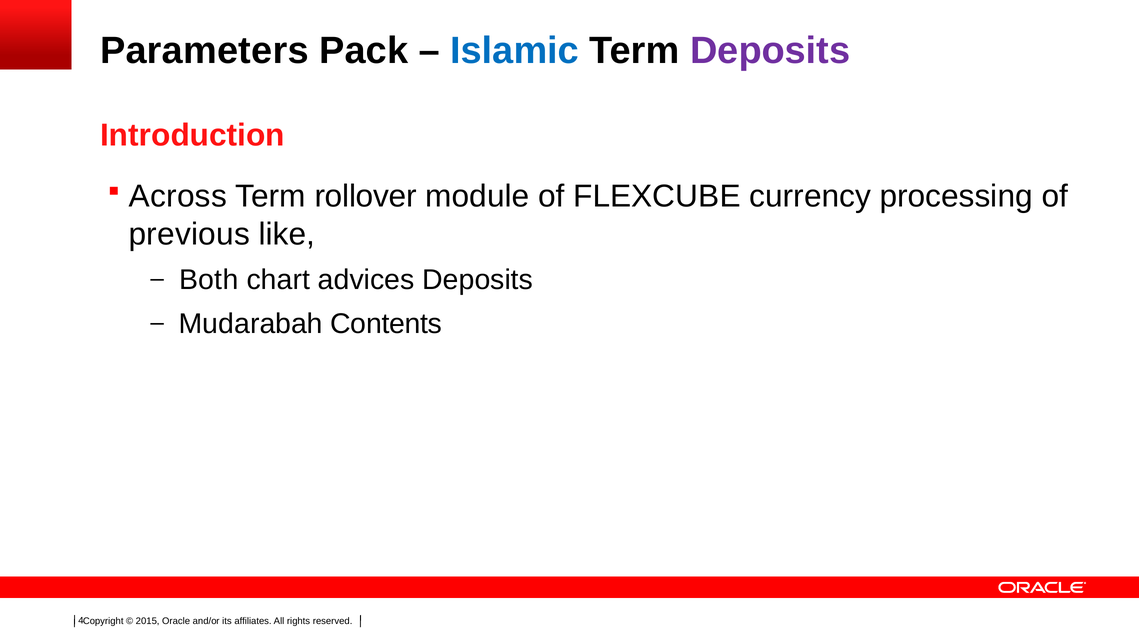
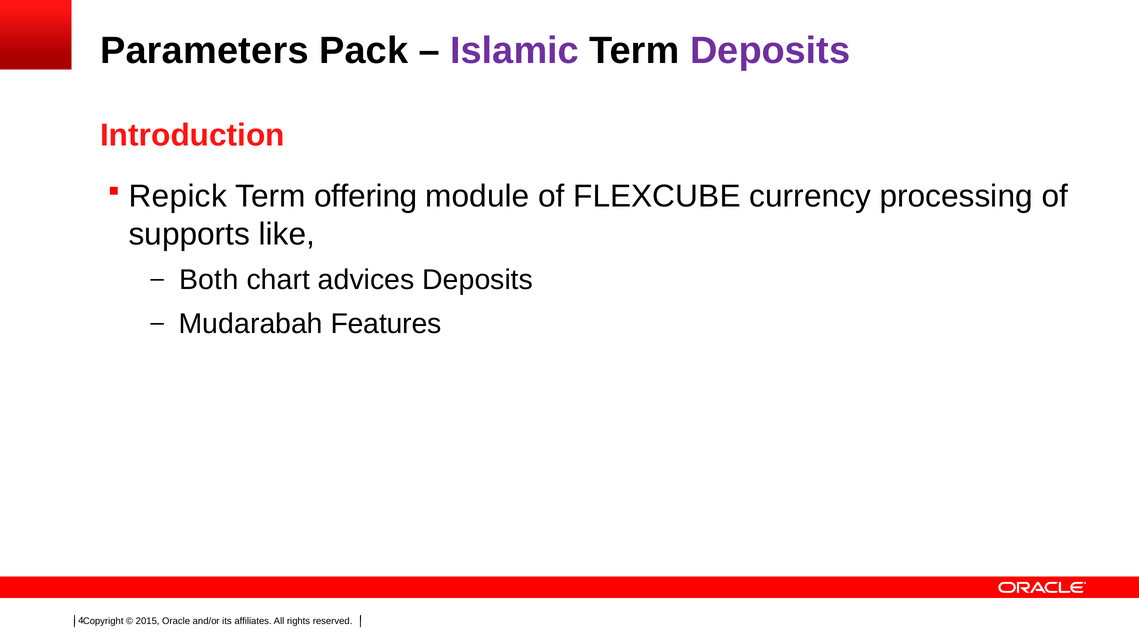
Islamic colour: blue -> purple (515, 51)
Across: Across -> Repick (178, 196)
rollover: rollover -> offering (366, 196)
previous: previous -> supports (189, 234)
Contents: Contents -> Features (386, 323)
